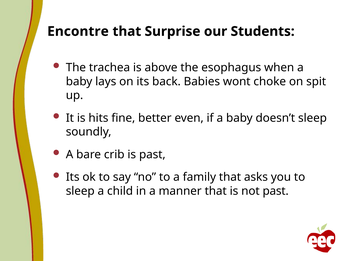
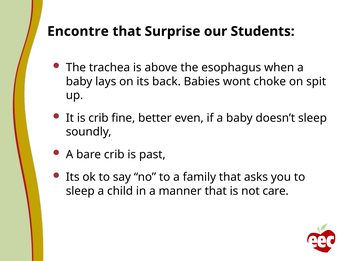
is hits: hits -> crib (98, 118)
not past: past -> care (276, 191)
